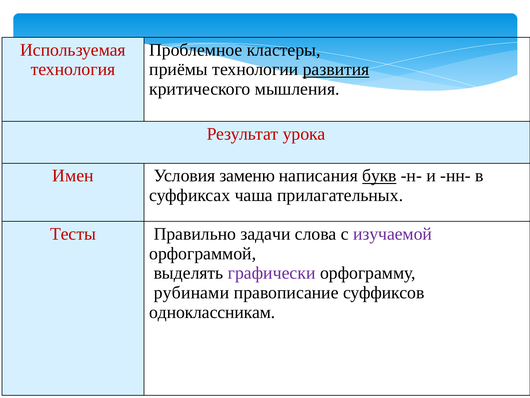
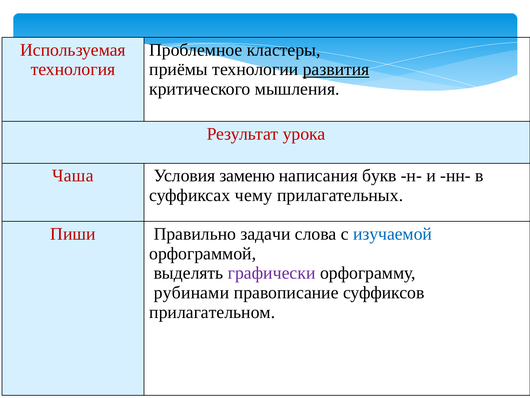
Имен: Имен -> Чаша (73, 176)
букв underline: present -> none (379, 176)
чаша: чаша -> чему (254, 195)
Тесты: Тесты -> Пиши (73, 234)
изучаемой colour: purple -> blue (393, 234)
одноклассникам: одноклассникам -> прилагательном (212, 312)
